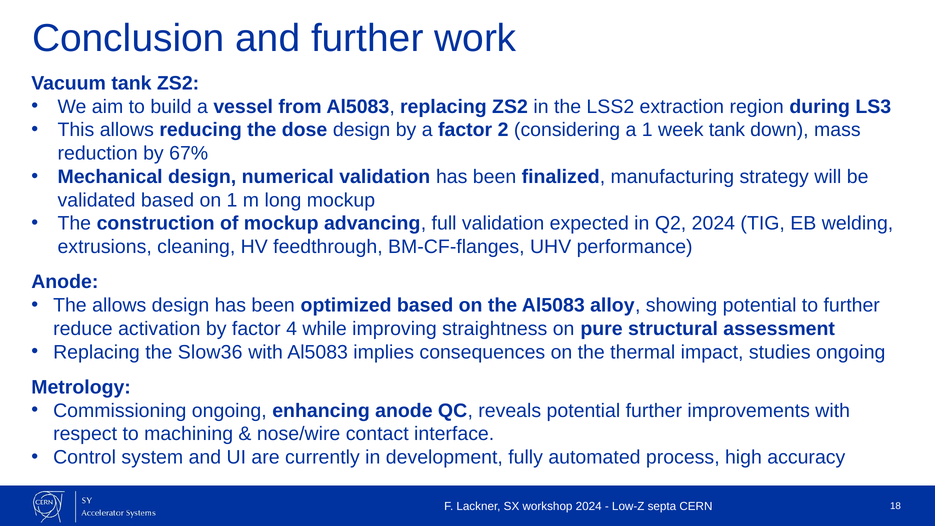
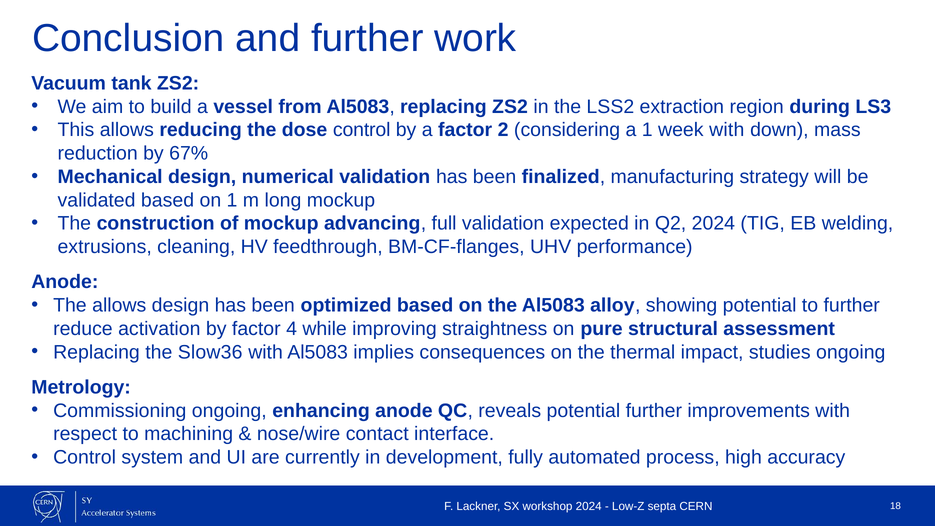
dose design: design -> control (362, 130)
week tank: tank -> with (727, 130)
